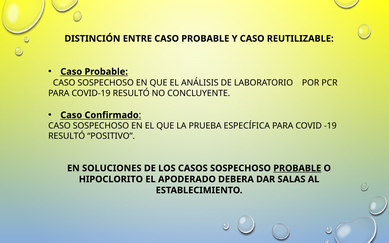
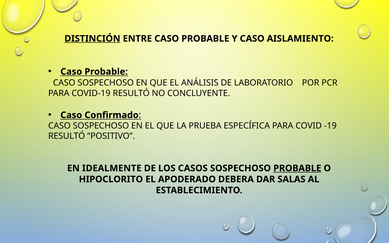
DISTINCIÓN underline: none -> present (92, 39)
REUTILIZABLE: REUTILIZABLE -> AISLAMIENTO (300, 39)
SOLUCIONES: SOLUCIONES -> IDEALMENTE (112, 168)
